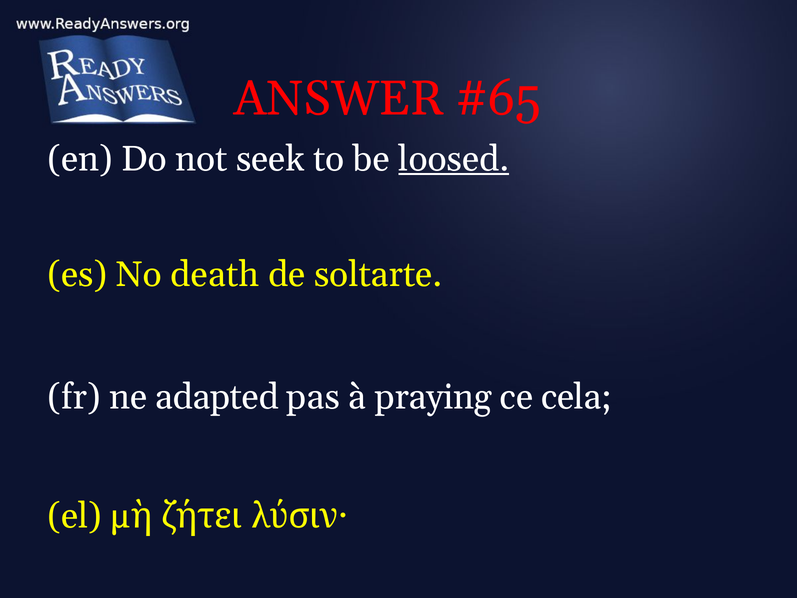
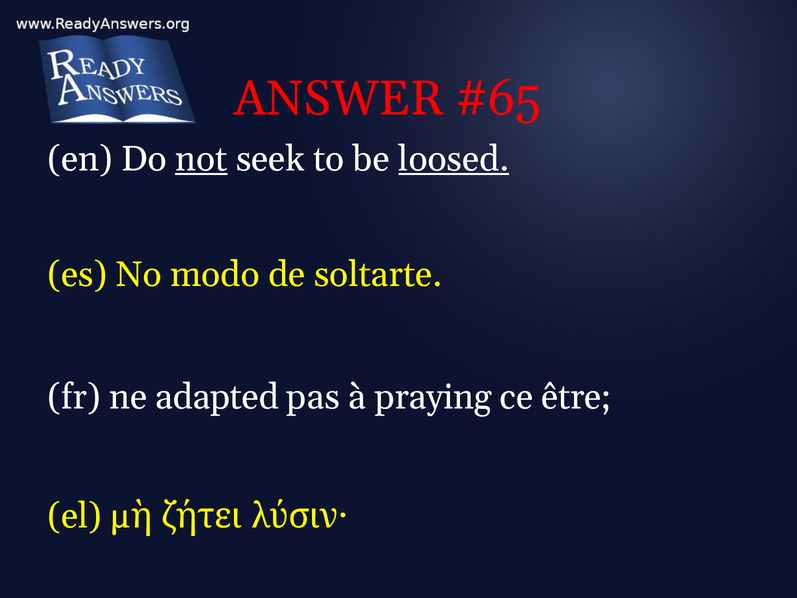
not underline: none -> present (201, 159)
death: death -> modo (215, 274)
cela: cela -> être (577, 397)
